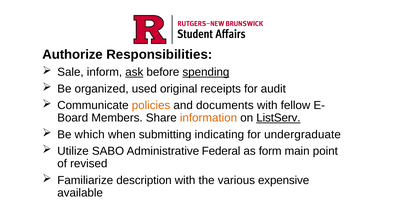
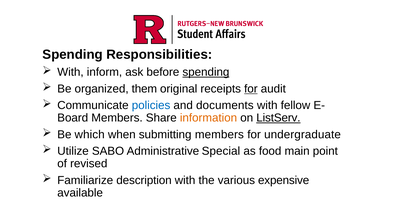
Authorize: Authorize -> Spending (73, 55)
Sale: Sale -> With (70, 72)
ask underline: present -> none (134, 72)
used: used -> them (144, 89)
for underline: none -> present (251, 89)
policies colour: orange -> blue (151, 106)
submitting indicating: indicating -> members (219, 135)
Federal: Federal -> Special (221, 151)
form: form -> food (270, 151)
